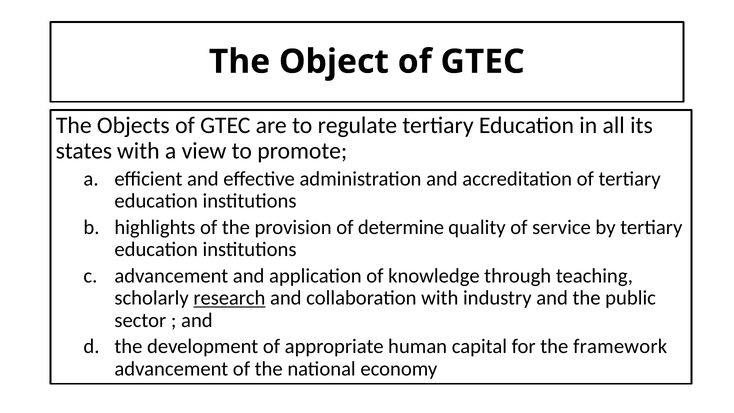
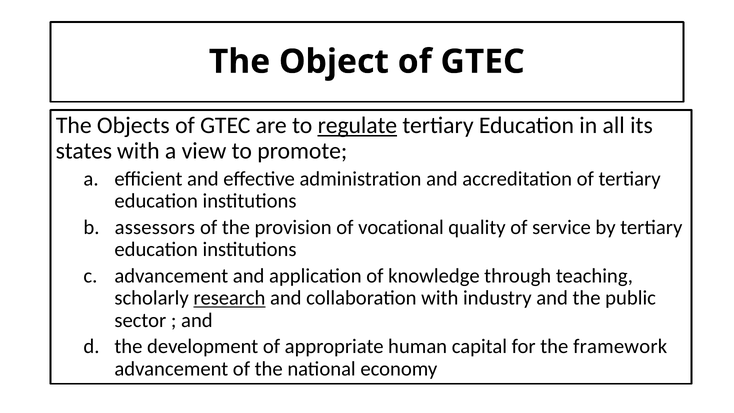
regulate underline: none -> present (357, 125)
highlights: highlights -> assessors (155, 227)
determine: determine -> vocational (401, 227)
